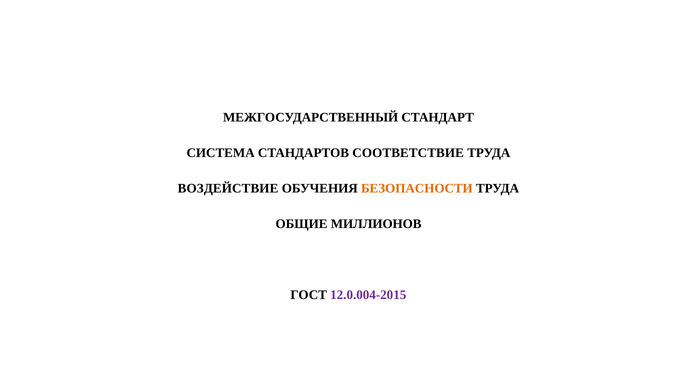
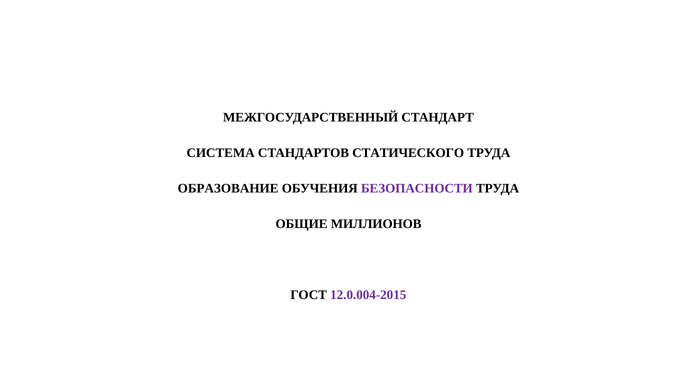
СООТВЕТСТВИЕ: СООТВЕТСТВИЕ -> СТАТИЧЕСКОГО (408, 153)
ВОЗДЕЙСТВИЕ: ВОЗДЕЙСТВИЕ -> ОБРАЗОВАНИЕ (228, 188)
БЕЗОПАСНОСТИ colour: orange -> purple (417, 188)
